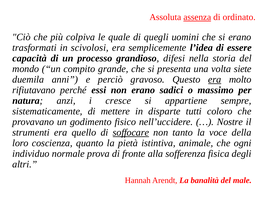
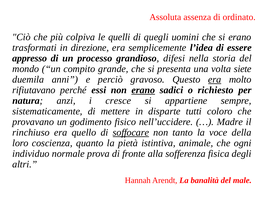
assenza underline: present -> none (197, 17)
quale: quale -> quelli (119, 37)
scivolosi: scivolosi -> direzione (90, 48)
capacità: capacità -> appresso (30, 58)
erano underline: none -> present (143, 90)
massimo: massimo -> richiesto (216, 90)
Nostre: Nostre -> Madre (230, 122)
strumenti: strumenti -> rinchiuso (31, 133)
